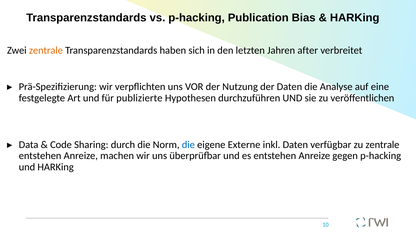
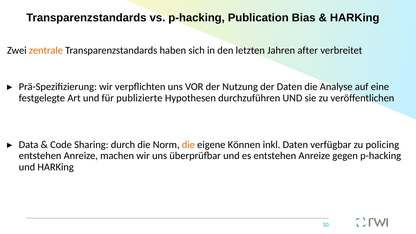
die colour: blue -> orange (188, 145)
Externe: Externe -> Können (244, 145)
zu zentrale: zentrale -> policing (382, 145)
